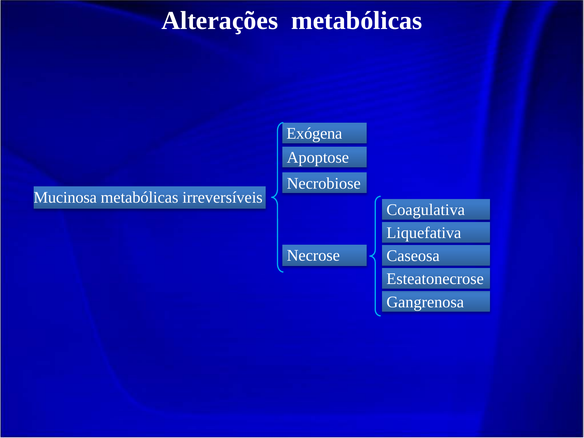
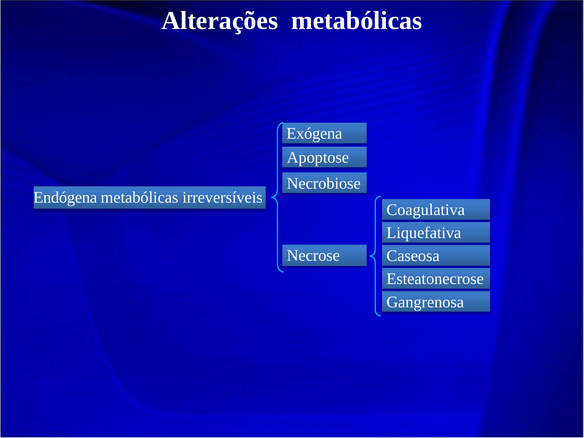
Mucinosa: Mucinosa -> Endógena (65, 197)
